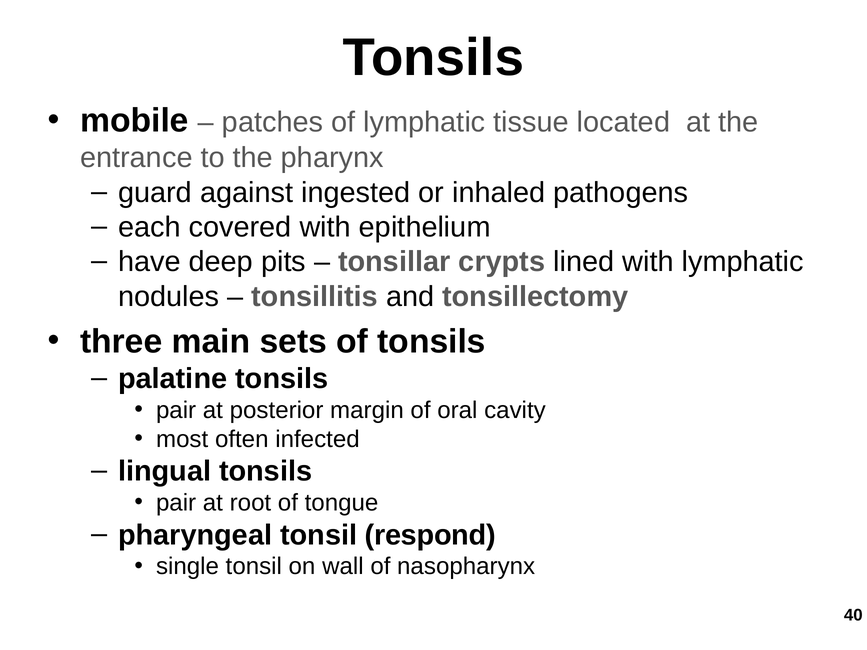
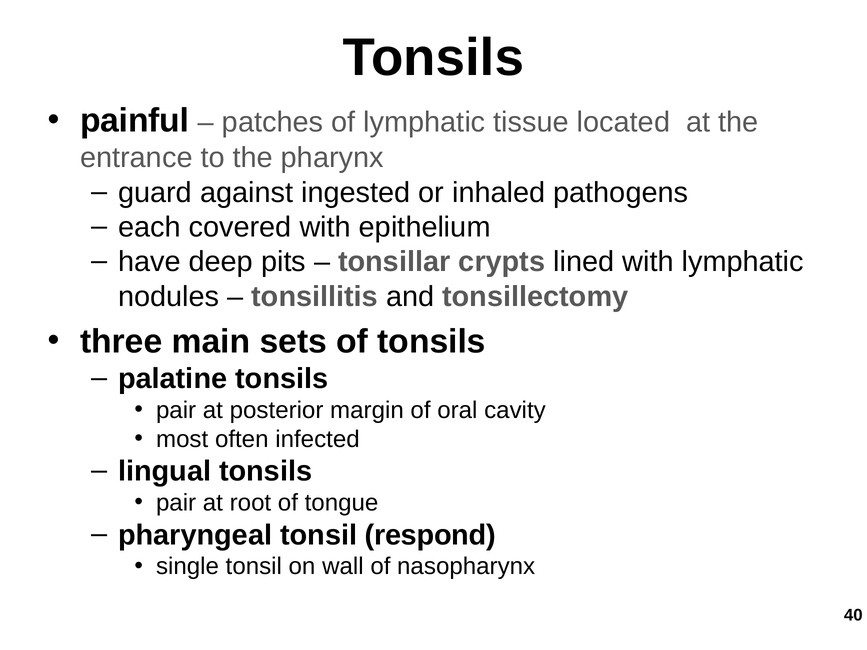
mobile: mobile -> painful (135, 121)
